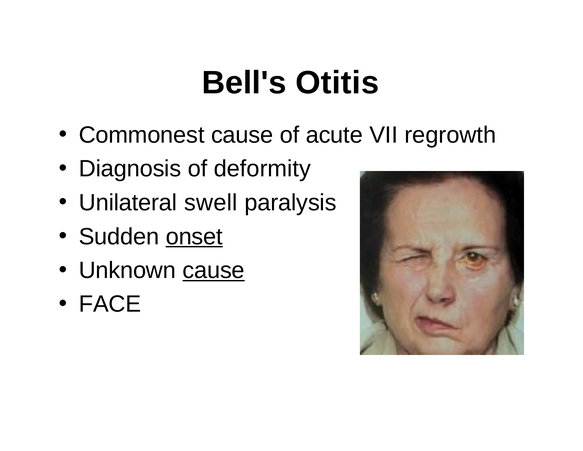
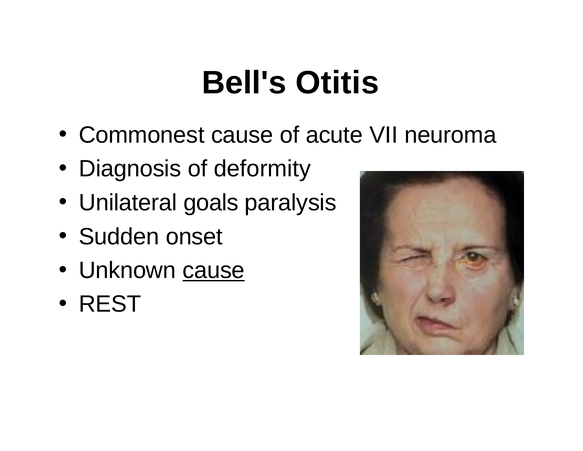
regrowth: regrowth -> neuroma (450, 135)
swell: swell -> goals (211, 203)
onset underline: present -> none (194, 236)
FACE: FACE -> REST (110, 304)
